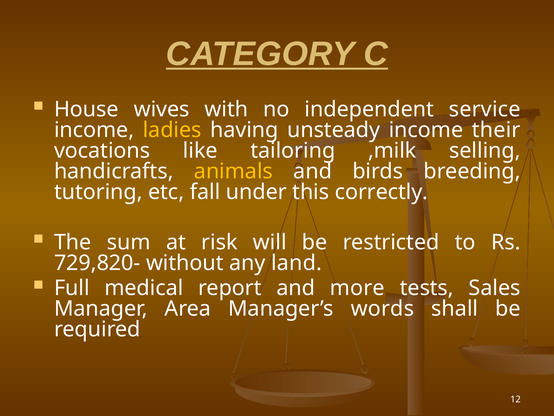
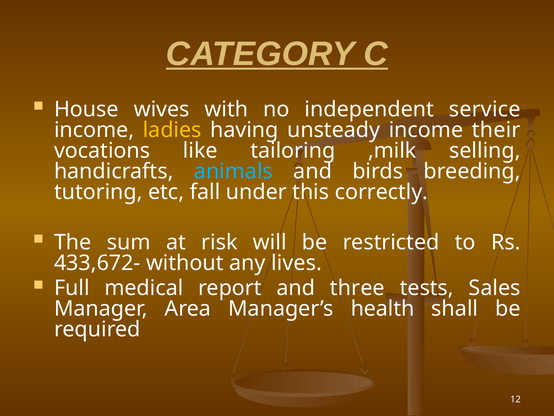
animals colour: yellow -> light blue (233, 171)
729,820-: 729,820- -> 433,672- (97, 263)
land: land -> lives (297, 263)
more: more -> three (357, 288)
words: words -> health (383, 308)
